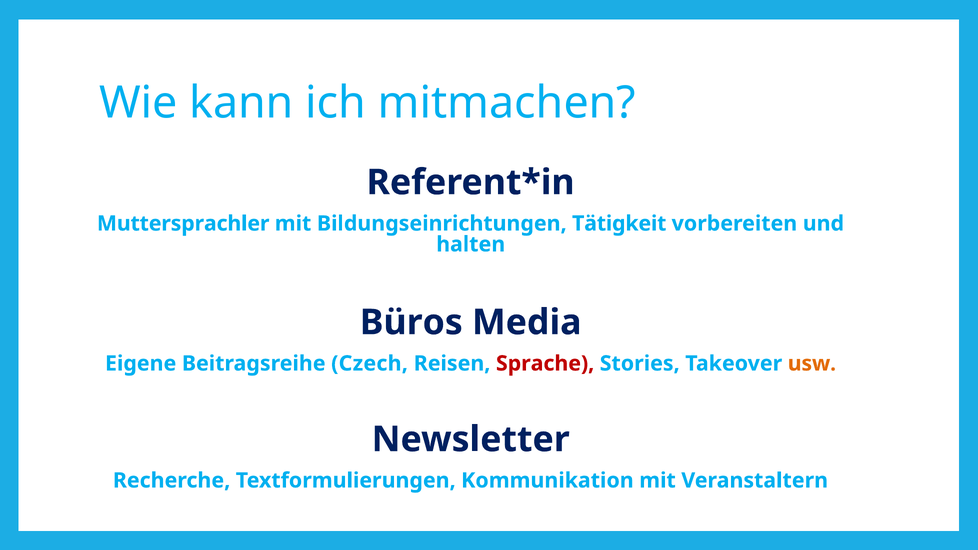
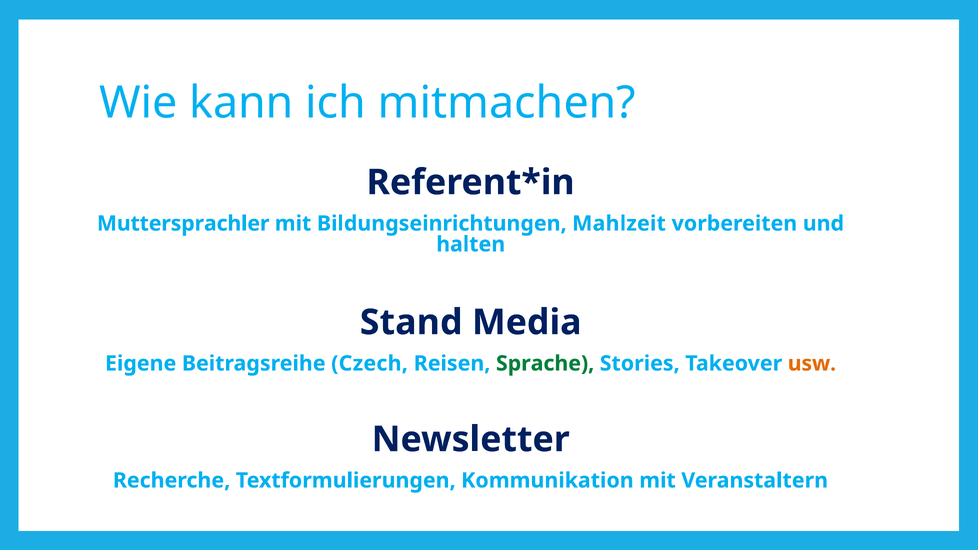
Tätigkeit: Tätigkeit -> Mahlzeit (619, 224)
Büros: Büros -> Stand (411, 322)
Sprache colour: red -> green (545, 364)
